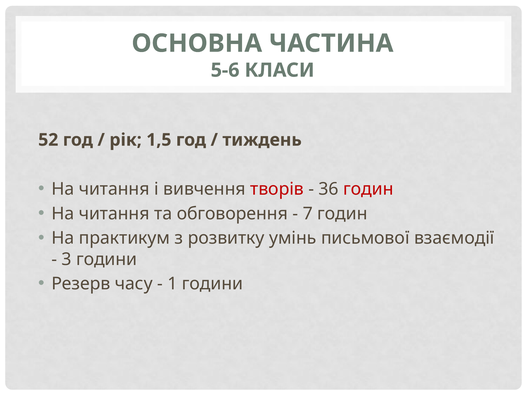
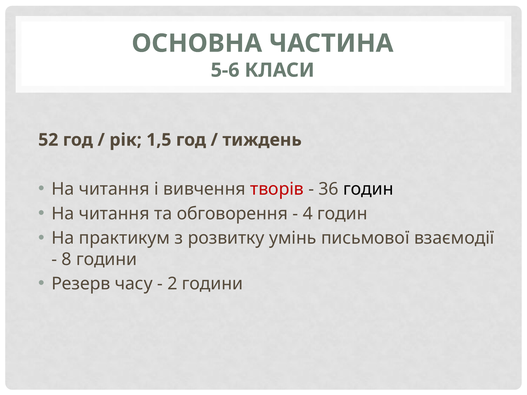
годин colour: red -> black (368, 189)
7: 7 -> 4 (308, 214)
3: 3 -> 8 (67, 259)
1: 1 -> 2 (172, 284)
